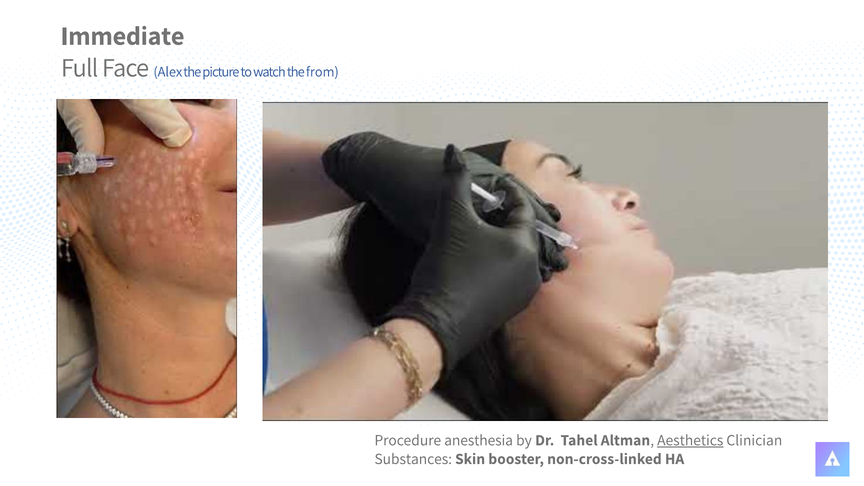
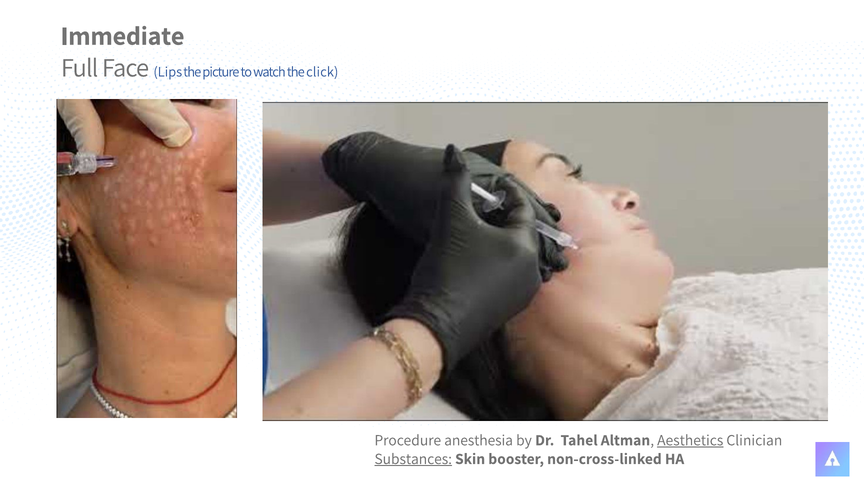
Alex: Alex -> Lips (168, 72)
from: from -> click (322, 72)
Substances underline: none -> present (413, 459)
